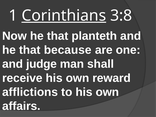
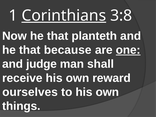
one underline: none -> present (128, 50)
afflictions: afflictions -> ourselves (30, 92)
affairs: affairs -> things (21, 106)
